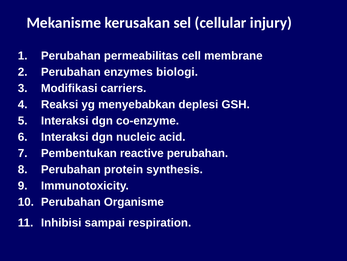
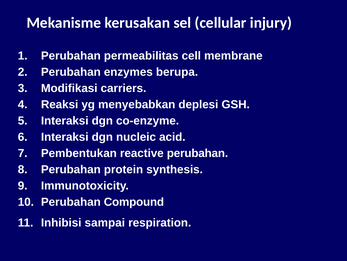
biologi: biologi -> berupa (177, 72)
Organisme: Organisme -> Compound (134, 201)
